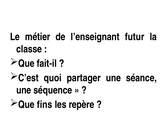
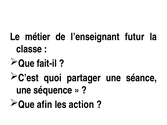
fins: fins -> afin (45, 105)
repère: repère -> action (81, 105)
